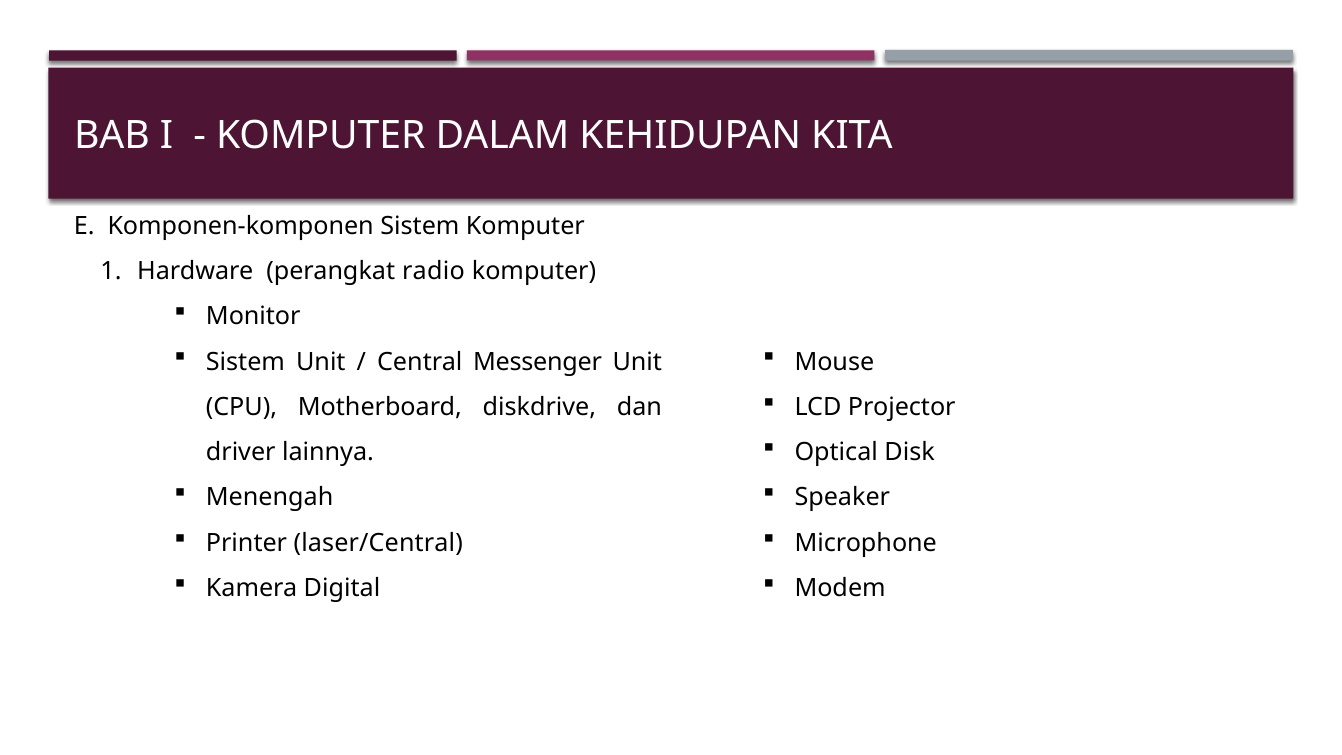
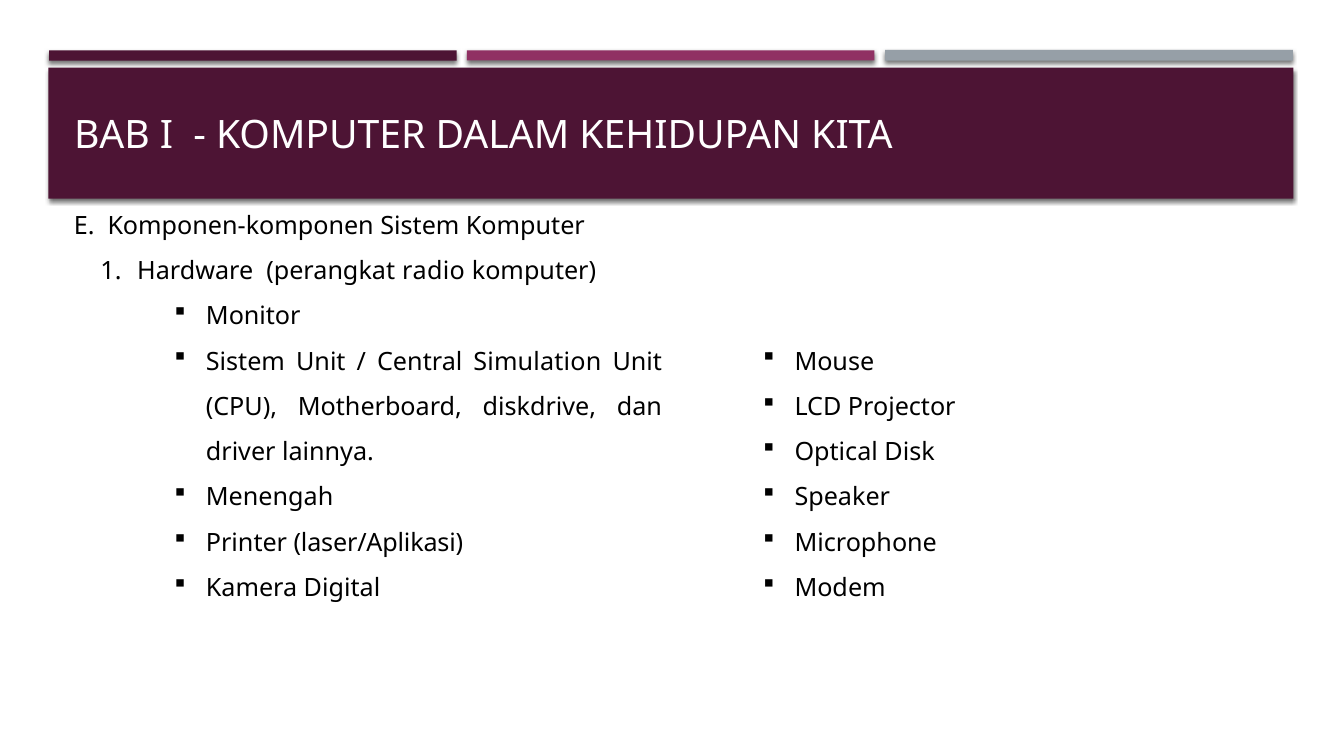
Messenger: Messenger -> Simulation (537, 362)
laser/Central: laser/Central -> laser/Aplikasi (378, 543)
